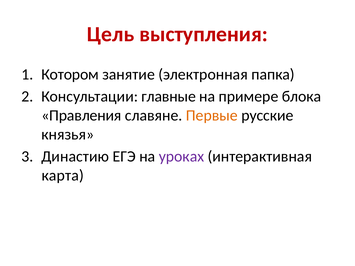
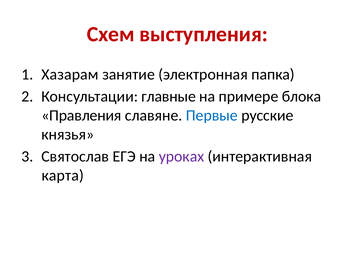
Цель: Цель -> Схем (111, 34)
Котором: Котором -> Хазарам (70, 74)
Первые colour: orange -> blue (212, 116)
Династию: Династию -> Святослав (75, 157)
